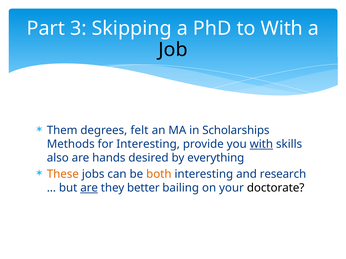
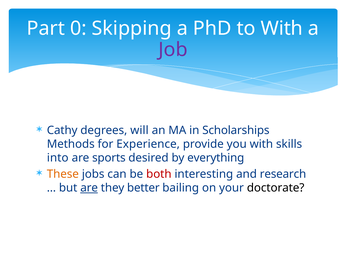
3: 3 -> 0 (78, 28)
Job colour: black -> purple (173, 50)
Them: Them -> Cathy (62, 131)
felt: felt -> will (139, 131)
for Interesting: Interesting -> Experience (148, 144)
with underline: present -> none (261, 144)
also: also -> into (58, 158)
hands: hands -> sports (109, 158)
both colour: orange -> red (159, 174)
